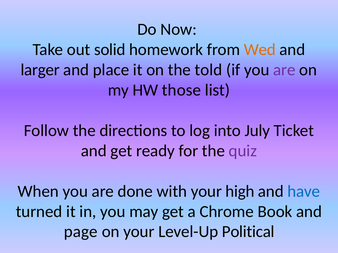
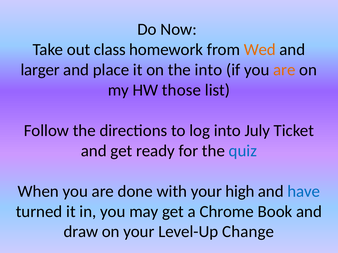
solid: solid -> class (110, 50)
the told: told -> into (208, 70)
are colour: purple -> orange (284, 70)
quiz colour: purple -> blue (243, 151)
page: page -> draw (81, 232)
Political: Political -> Change (248, 232)
